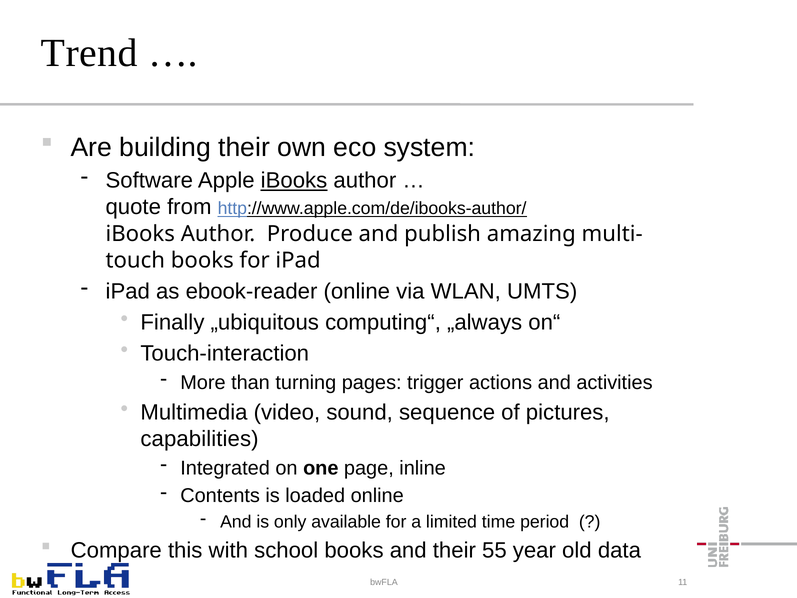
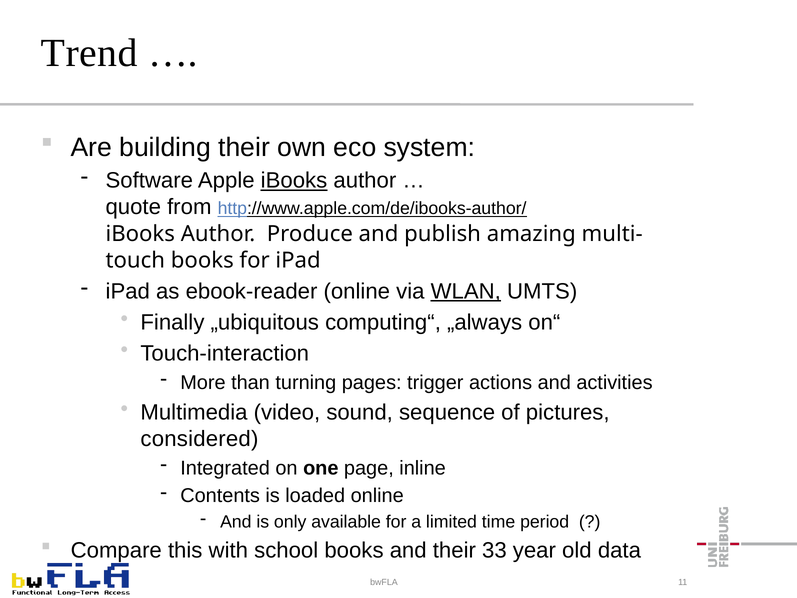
WLAN underline: none -> present (466, 291)
capabilities: capabilities -> considered (199, 439)
55: 55 -> 33 (494, 550)
